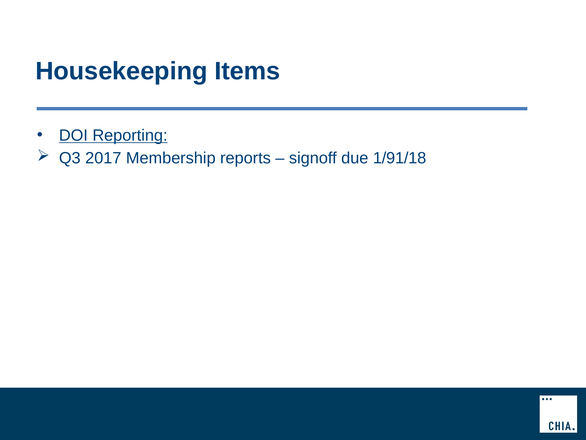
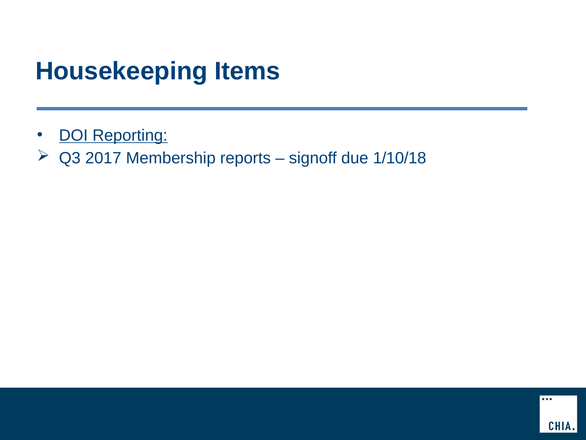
1/91/18: 1/91/18 -> 1/10/18 (400, 158)
